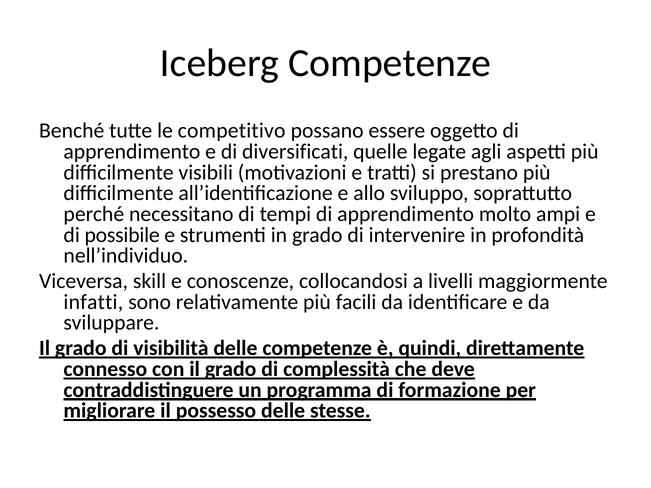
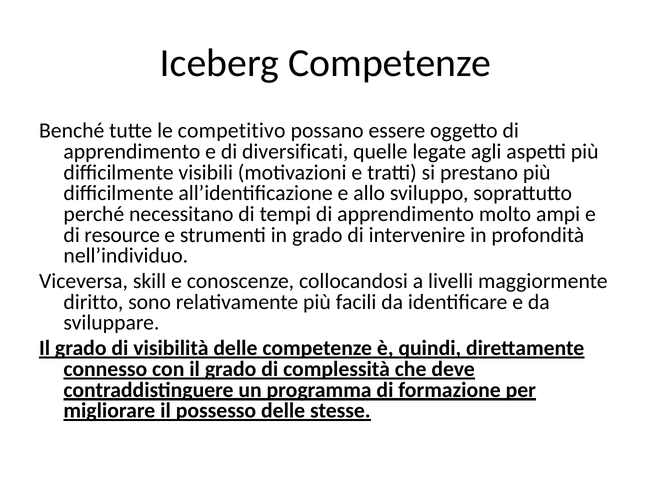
possibile: possibile -> resource (122, 235)
infatti: infatti -> diritto (93, 302)
